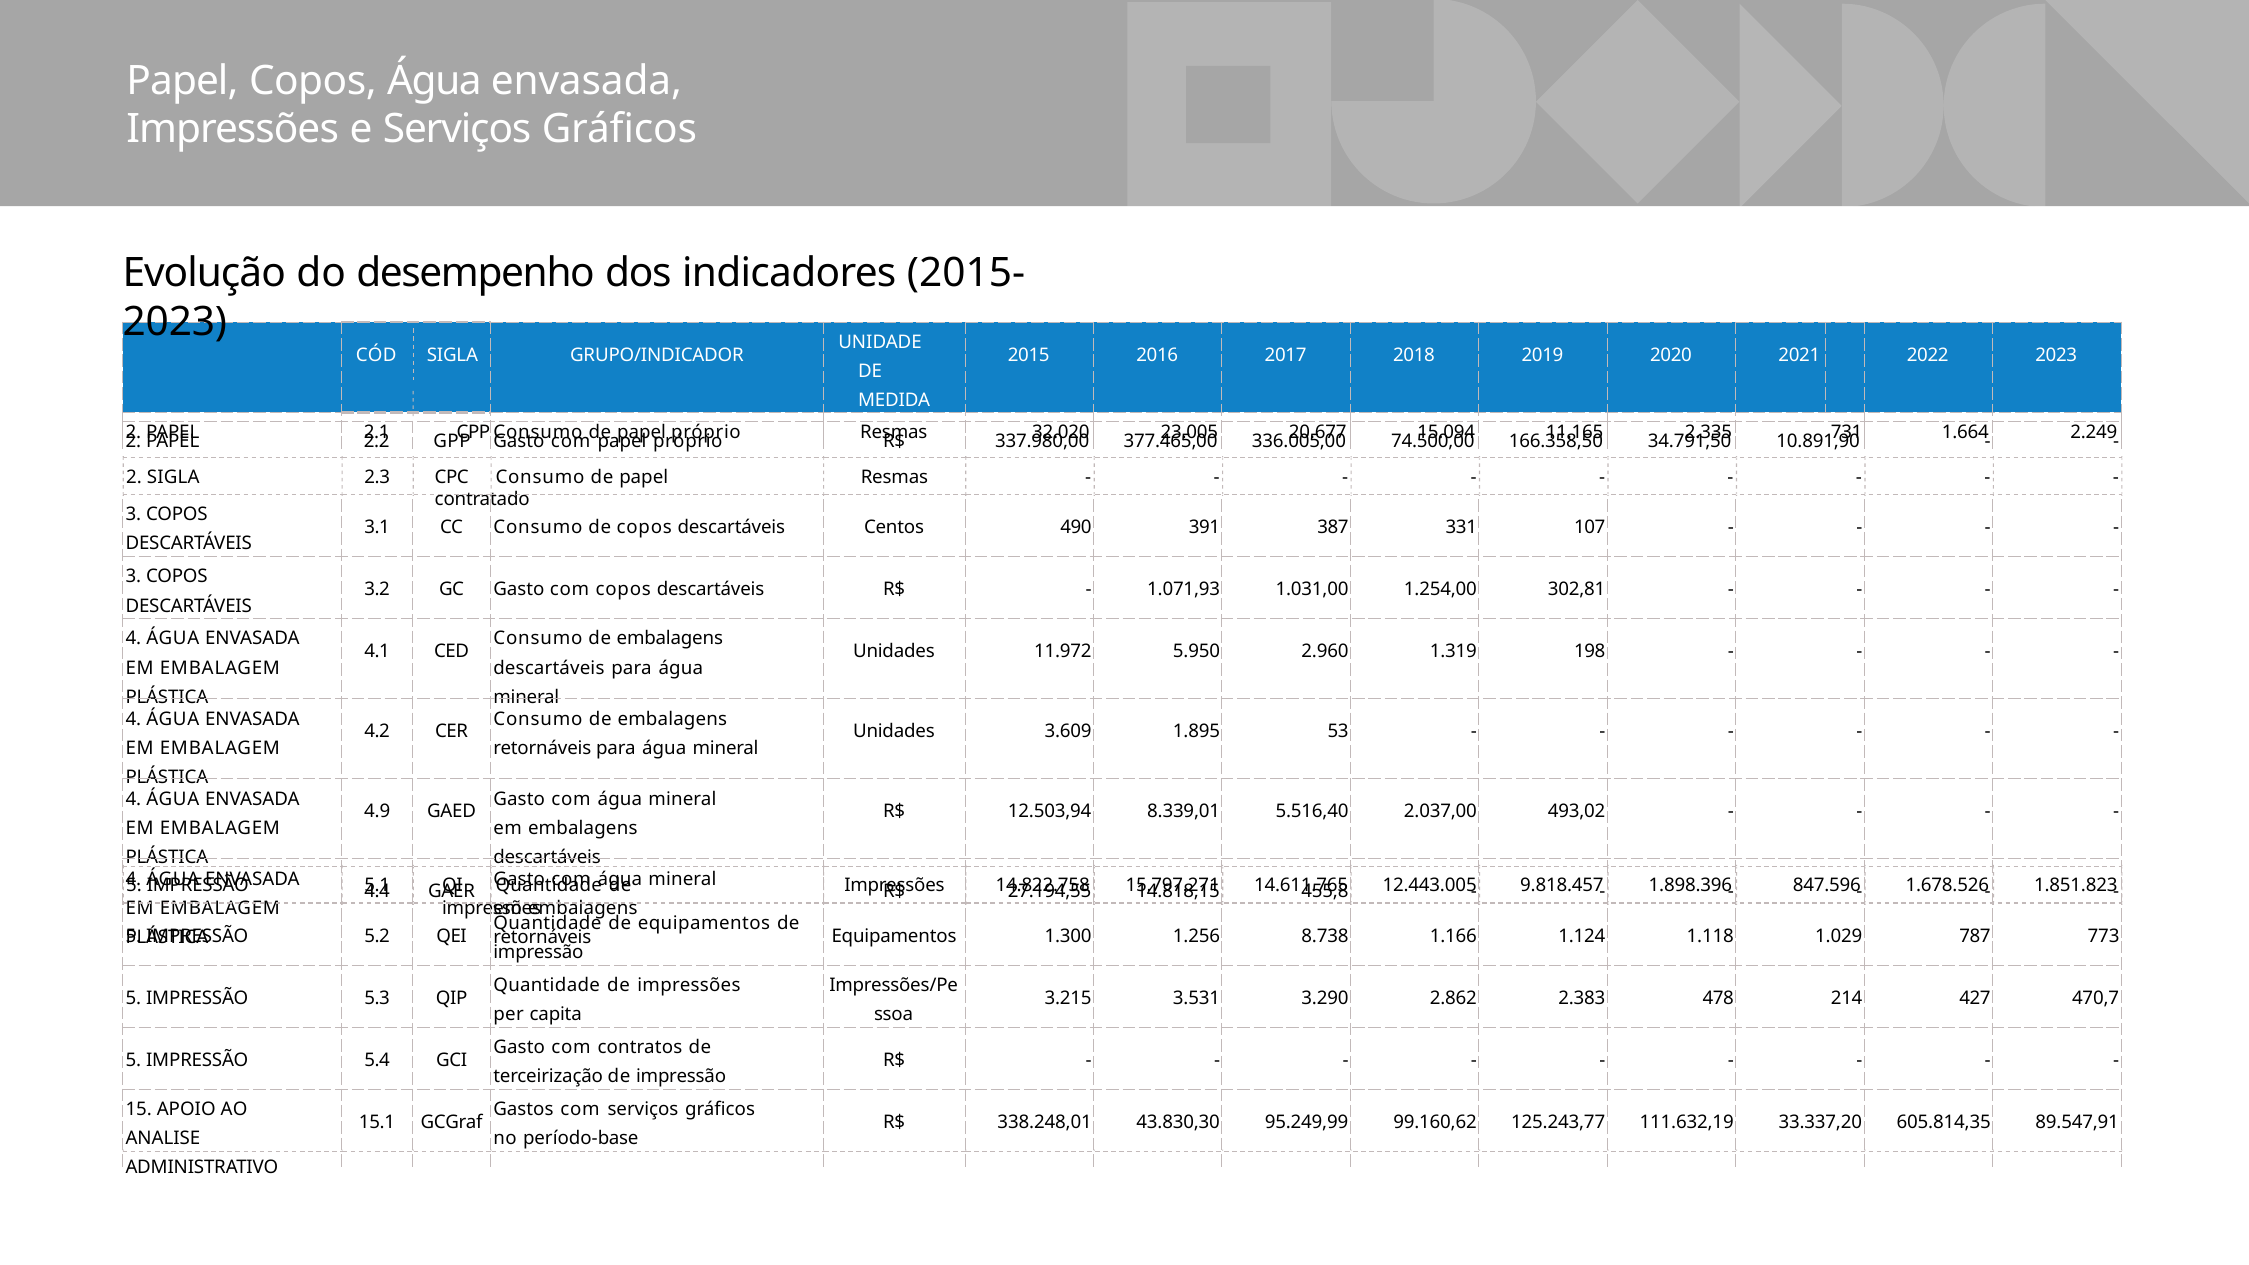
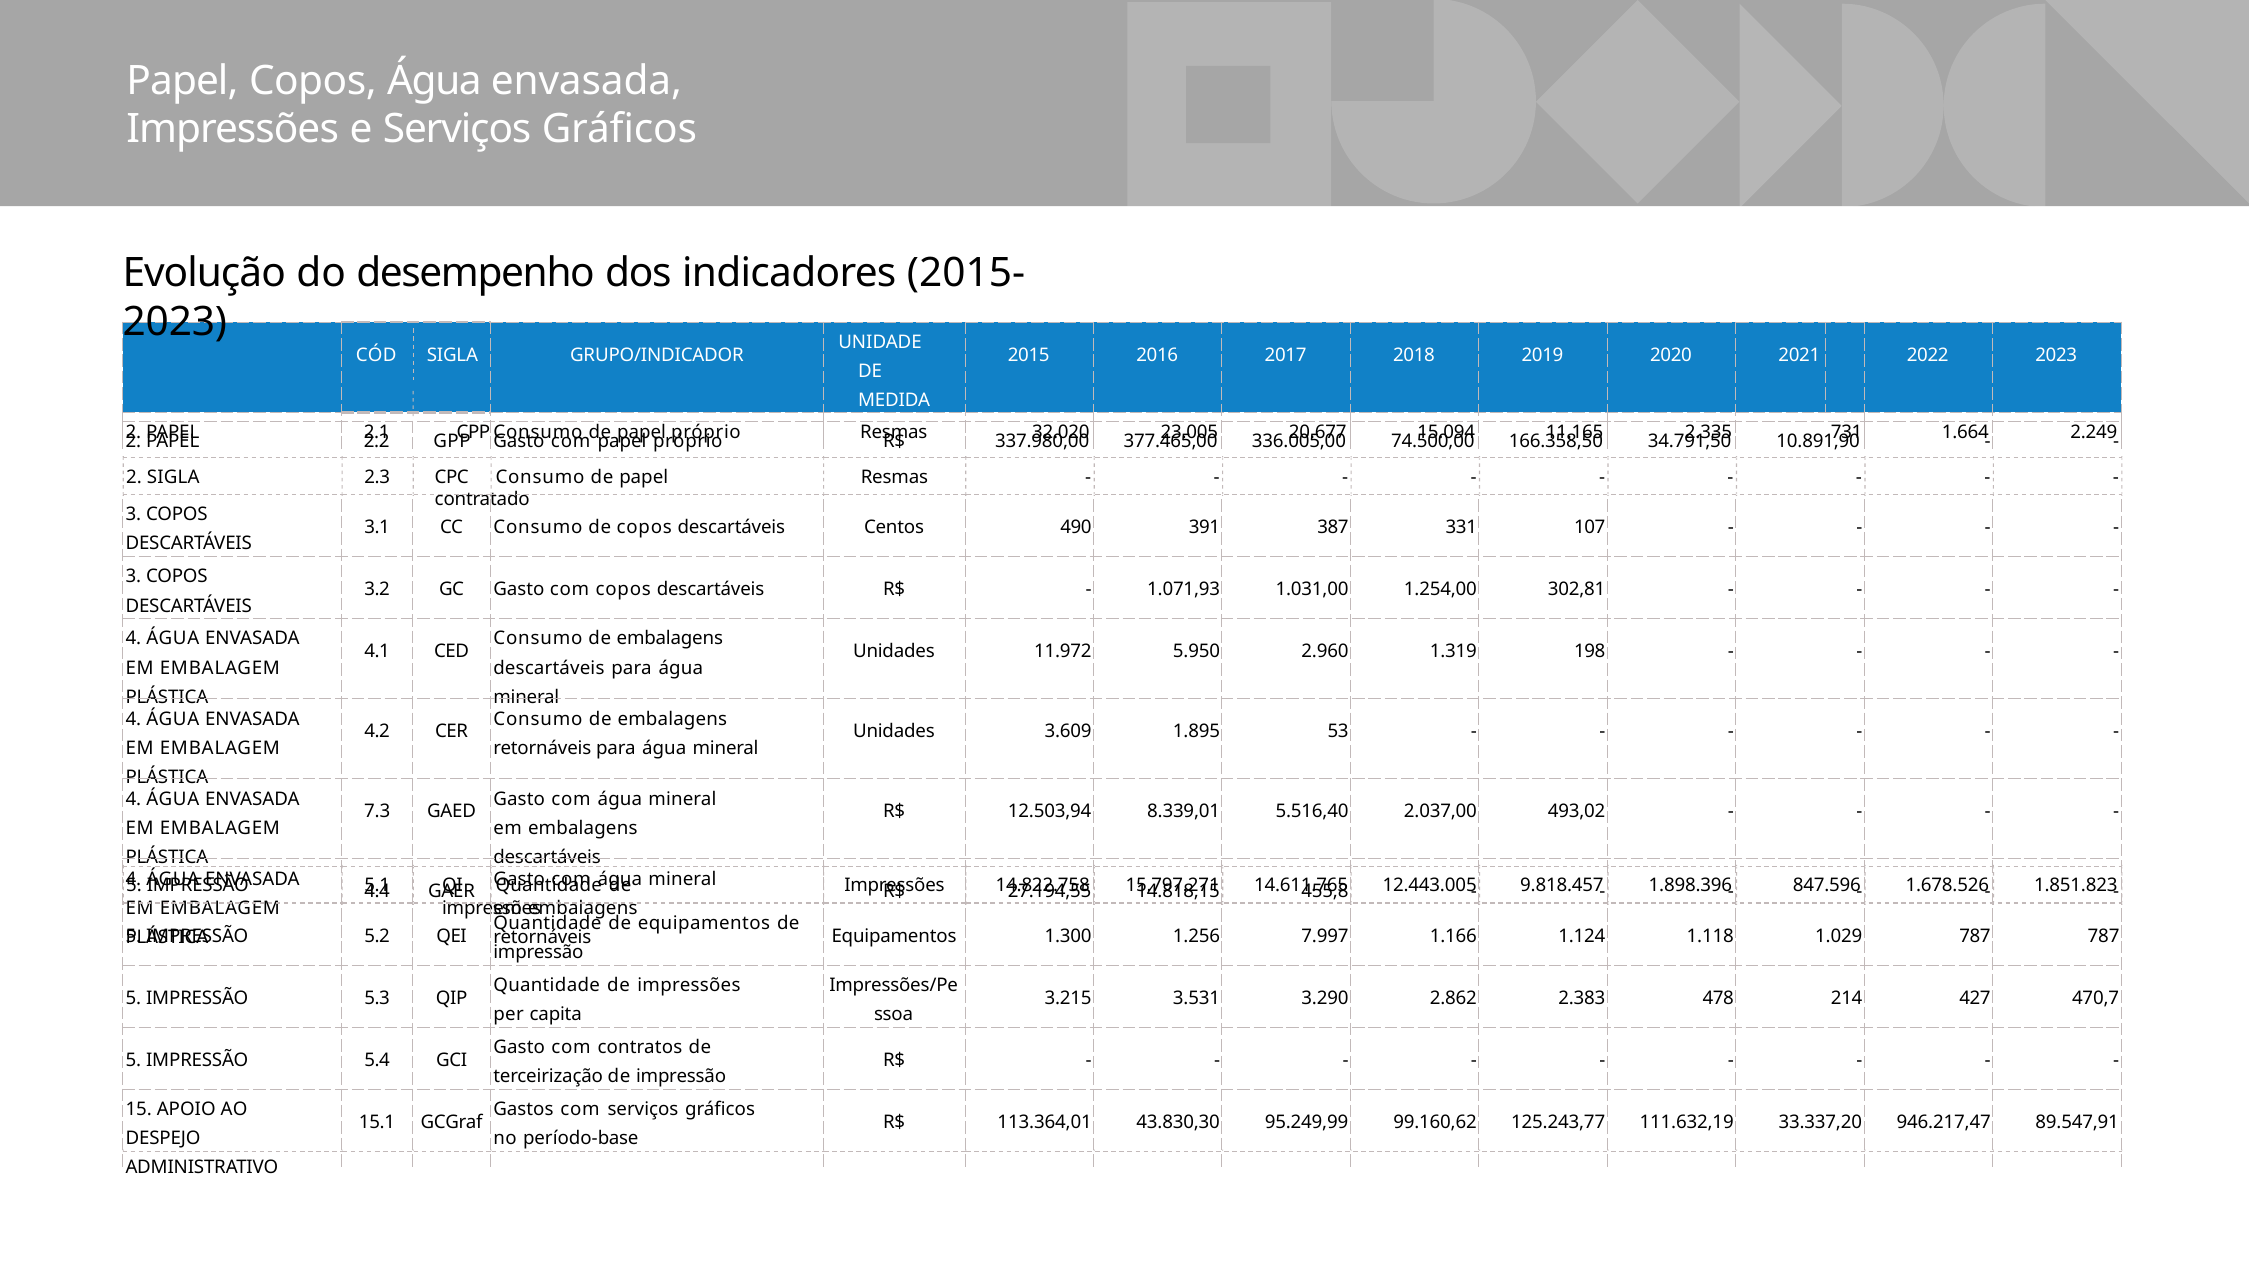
4.9: 4.9 -> 7.3 (377, 812)
8.738: 8.738 -> 7.997 (1325, 936)
787 773: 773 -> 787 (2104, 936)
338.248,01: 338.248,01 -> 113.364,01 (1045, 1122)
605.814,35: 605.814,35 -> 946.217,47 (1944, 1122)
ANALISE: ANALISE -> DESPEJO (163, 1139)
